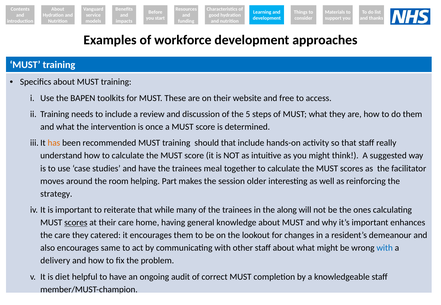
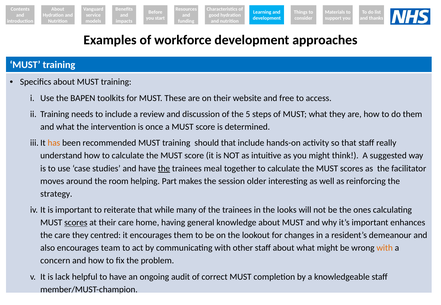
the underline: none -> present (164, 169)
along: along -> looks (287, 210)
catered: catered -> centred (106, 235)
same: same -> team (111, 248)
with colour: blue -> orange (385, 248)
delivery: delivery -> concern (55, 261)
diet: diet -> lack (63, 277)
